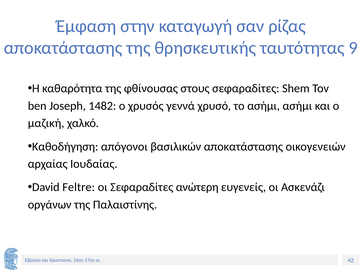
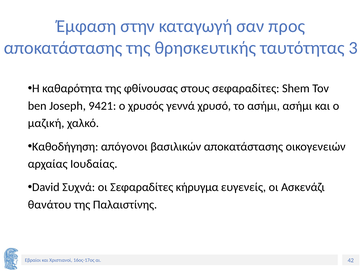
ρίζας: ρίζας -> προς (287, 26)
9: 9 -> 3 (353, 48)
1482: 1482 -> 9421 (102, 106)
Feltre: Feltre -> Συχνά (79, 188)
ανώτερη: ανώτερη -> κήρυγμα (197, 188)
οργάνων: οργάνων -> θανάτου (50, 205)
